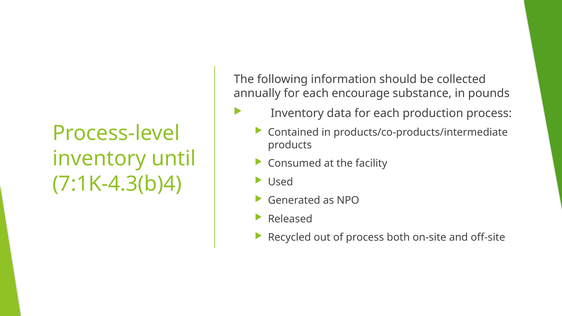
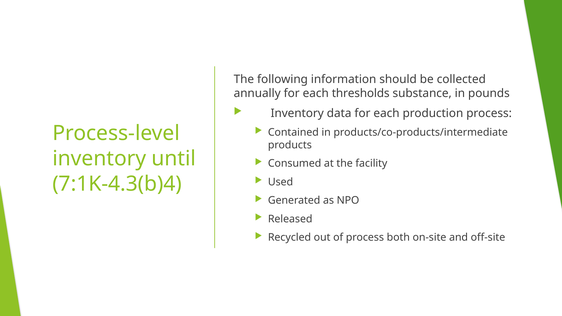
encourage: encourage -> thresholds (361, 93)
